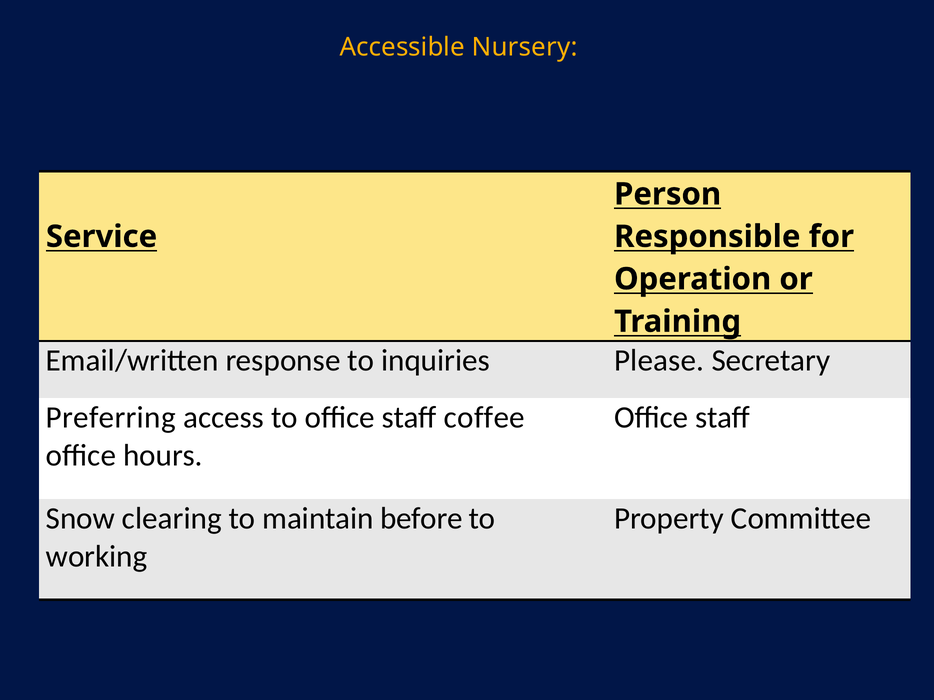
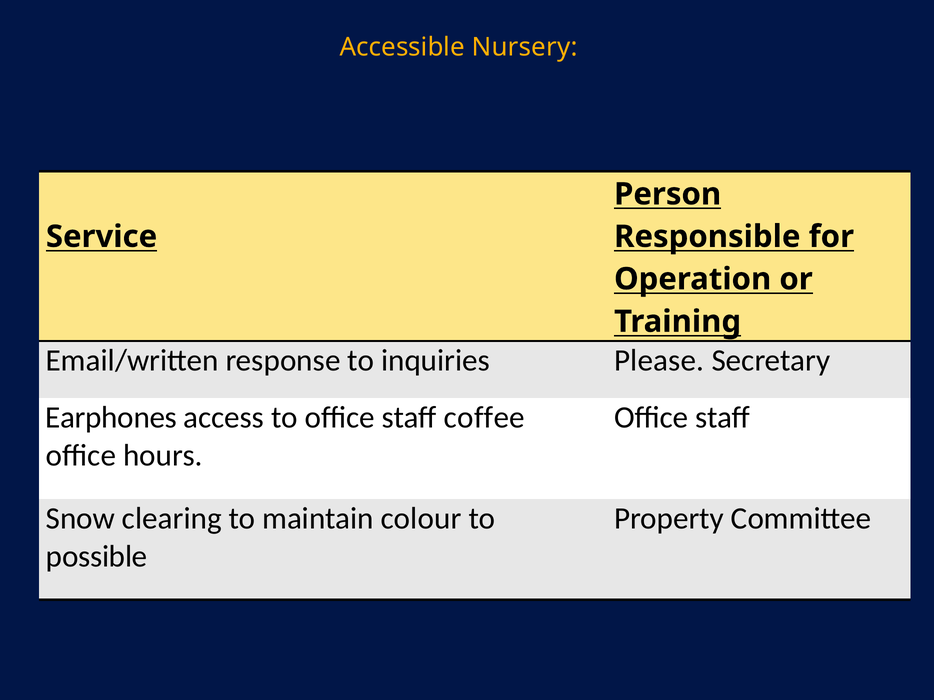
Preferring: Preferring -> Earphones (111, 418)
before: before -> colour (421, 519)
working: working -> possible (97, 557)
